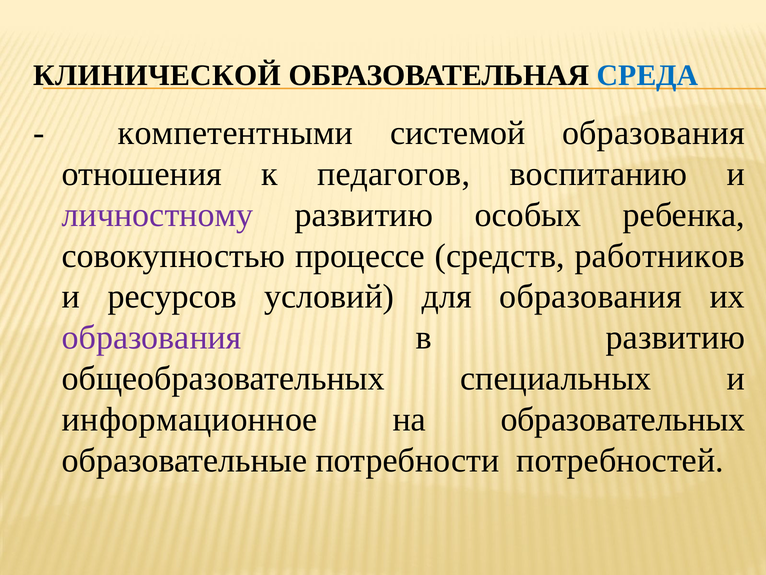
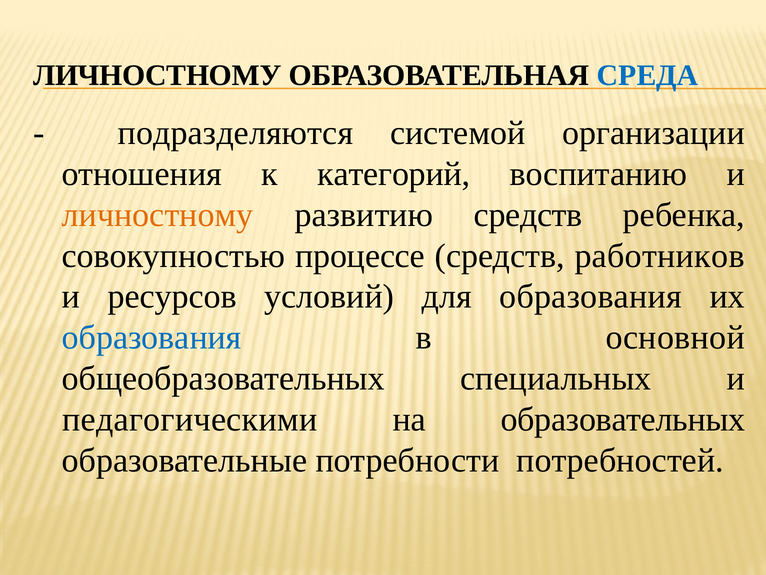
КЛИНИЧЕСКОЙ: КЛИНИЧЕСКОЙ -> ЛИЧНОСТНОМУ (157, 75)
компетентными: компетентными -> подразделяются (236, 133)
системой образования: образования -> организации (653, 133)
педагогов: педагогов -> категорий (394, 174)
личностному colour: purple -> orange (158, 215)
развитию особых: особых -> средств (528, 215)
образования colour: purple -> blue (152, 337)
в развитию: развитию -> основной (675, 337)
информационное: информационное -> педагогическими (190, 419)
